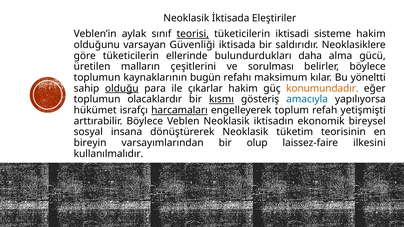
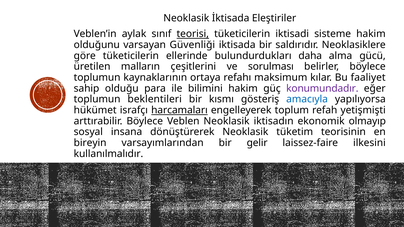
bugün: bugün -> ortaya (205, 78)
yöneltti: yöneltti -> faaliyet (368, 78)
olduğu underline: present -> none (122, 89)
çıkarlar: çıkarlar -> bilimini (205, 89)
konumundadır colour: orange -> purple (322, 89)
olacaklardır: olacaklardır -> beklentileri (155, 99)
kısmı underline: present -> none (221, 99)
bireysel: bireysel -> olmayıp (367, 121)
olup: olup -> gelir (257, 143)
